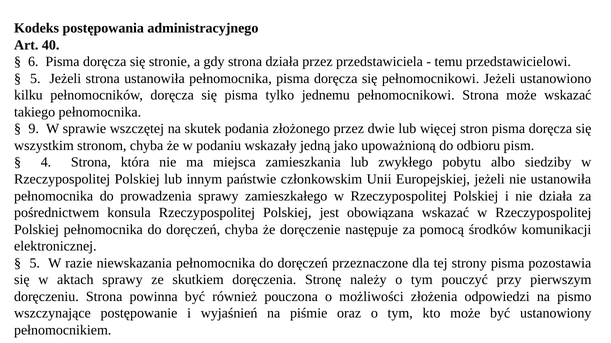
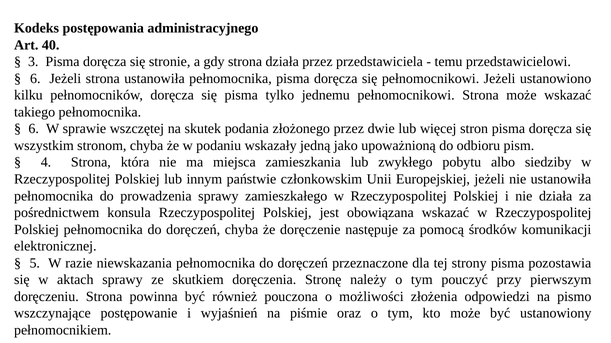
6: 6 -> 3 (33, 62)
5: 5 -> 6 (35, 79)
9: 9 -> 6 (34, 129)
